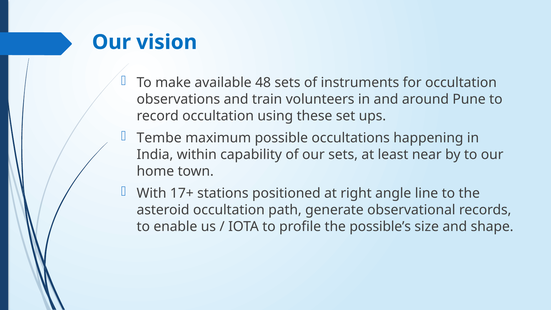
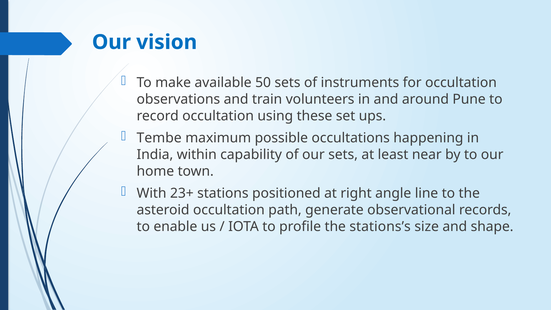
48: 48 -> 50 (263, 83)
17+: 17+ -> 23+ (182, 193)
possible’s: possible’s -> stations’s (380, 226)
